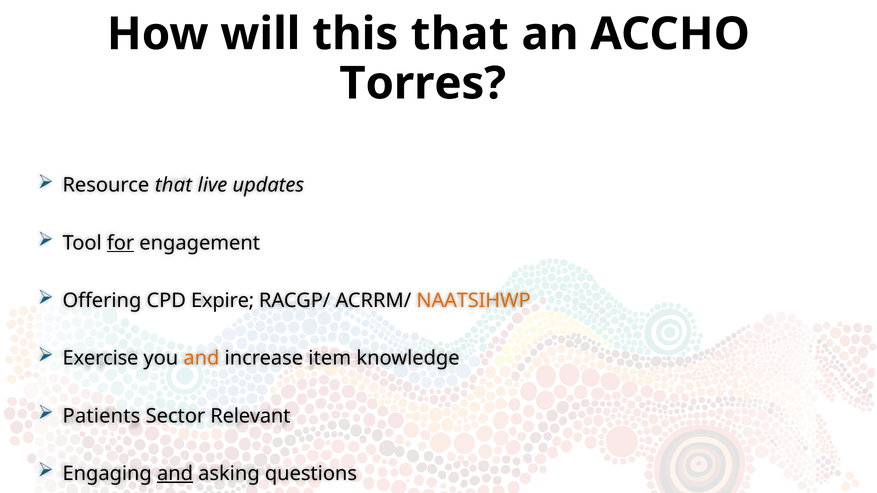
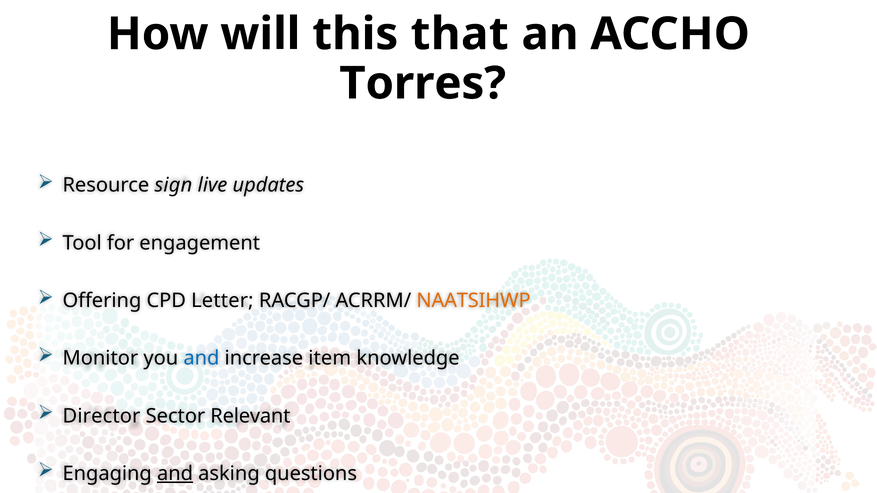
Resource that: that -> sign (173, 185)
for underline: present -> none (121, 243)
Expire: Expire -> Letter (222, 301)
Exercise: Exercise -> Monitor (100, 358)
and colour: orange -> blue (201, 358)
Patients: Patients -> Director (101, 416)
